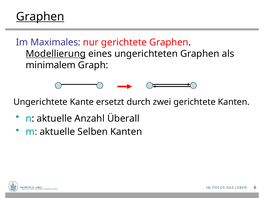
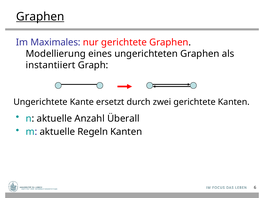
Modellierung underline: present -> none (56, 54)
minimalem: minimalem -> instantiiert (51, 65)
Selben: Selben -> Regeln (93, 132)
